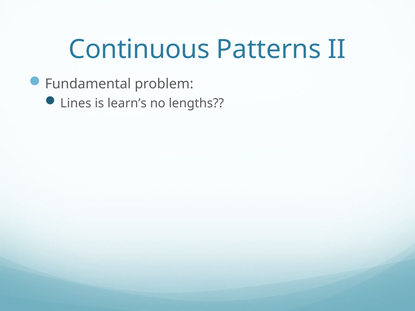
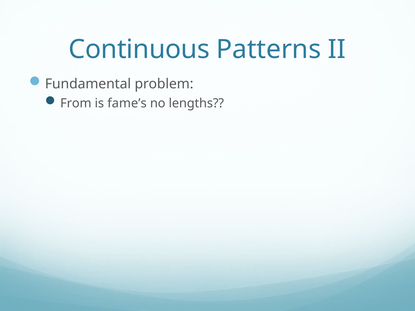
Lines: Lines -> From (76, 103)
learn’s: learn’s -> fame’s (127, 103)
